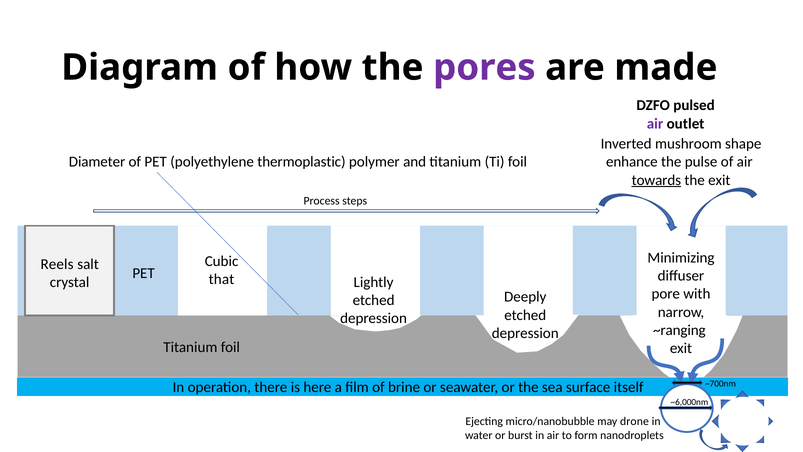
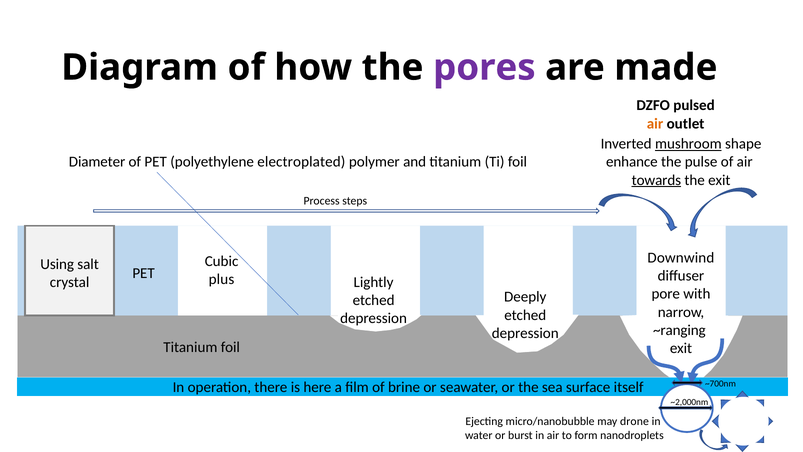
air colour: purple -> orange (655, 123)
mushroom underline: none -> present (688, 144)
thermoplastic: thermoplastic -> electroplated (301, 162)
Minimizing: Minimizing -> Downwind (681, 258)
Reels: Reels -> Using (57, 264)
that: that -> plus (221, 279)
~6,000nm: ~6,000nm -> ~2,000nm (689, 402)
